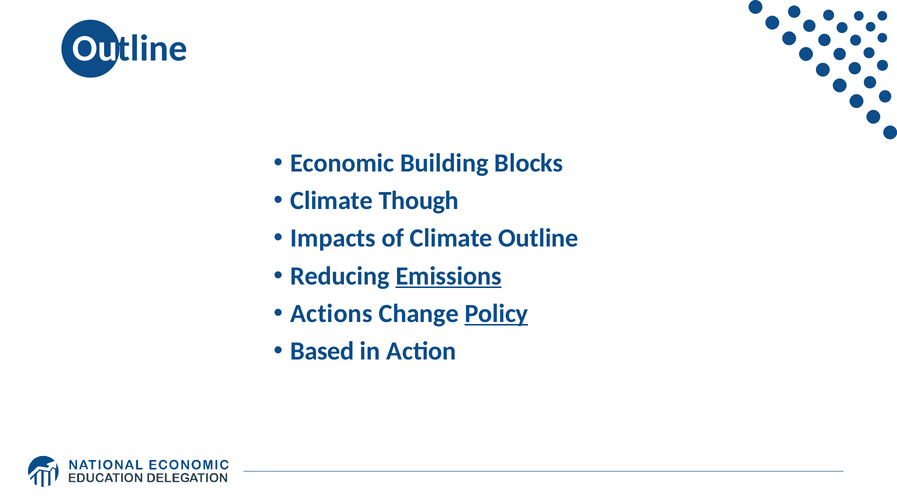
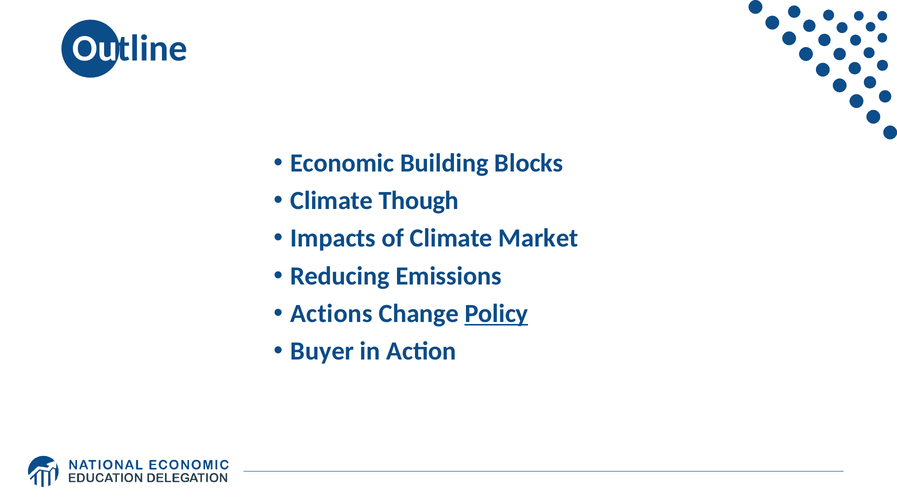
Climate Outline: Outline -> Market (538, 239)
Emissions underline: present -> none (449, 276)
Based: Based -> Buyer (322, 351)
